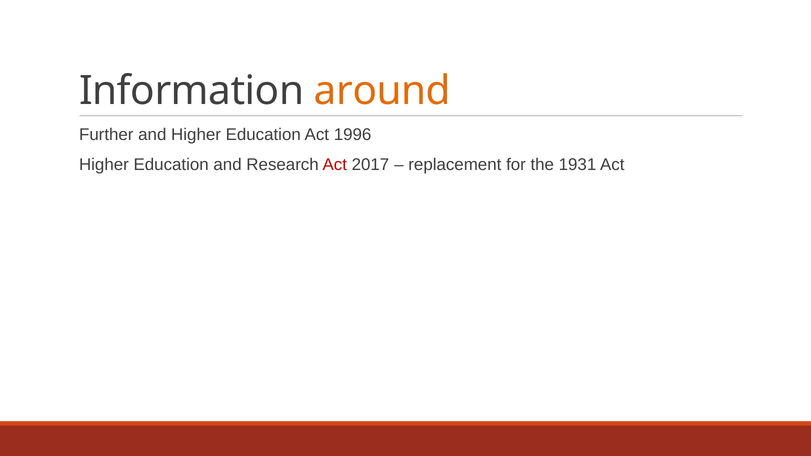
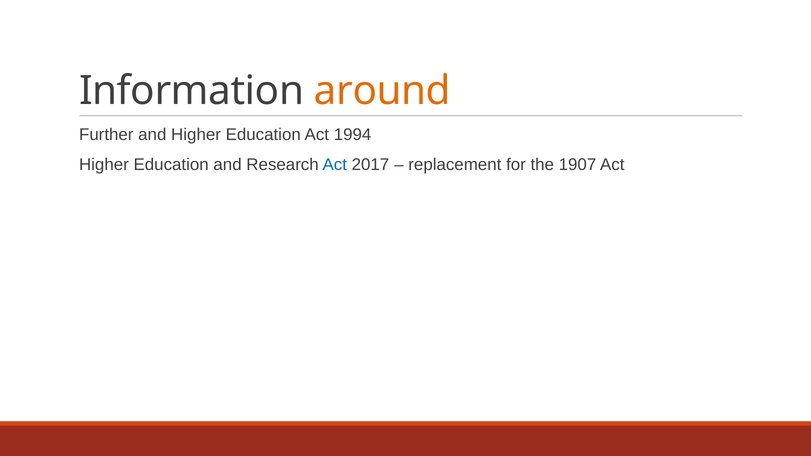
1996: 1996 -> 1994 (353, 135)
Act colour: red -> blue (335, 165)
1931: 1931 -> 1907 (577, 165)
